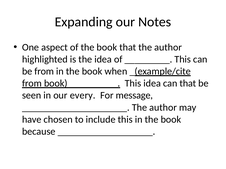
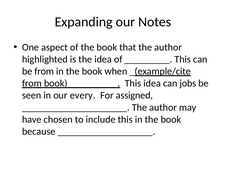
can that: that -> jobs (188, 84)
message: message -> assigned (134, 96)
